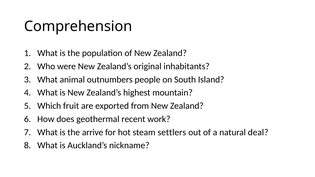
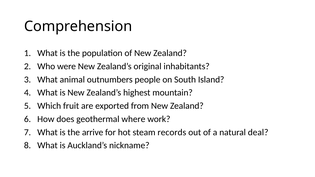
recent: recent -> where (133, 119)
settlers: settlers -> records (172, 132)
